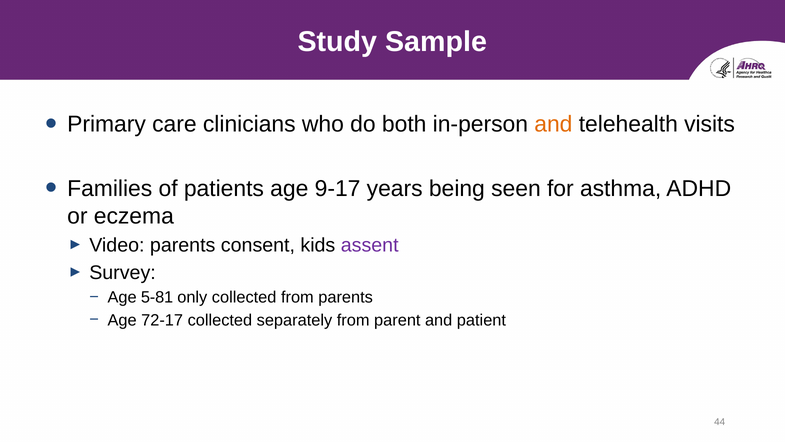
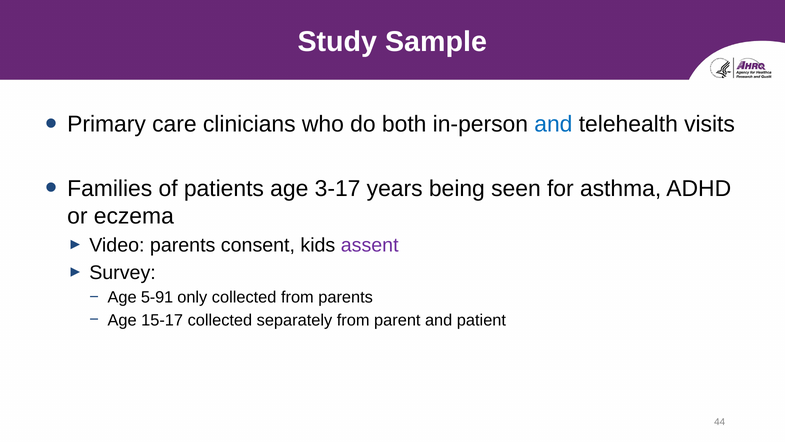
and colour: orange -> blue (553, 124)
9-17: 9-17 -> 3-17 (338, 188)
5-81: 5-81 -> 5-91 (157, 297)
72-17: 72-17 -> 15-17 (162, 320)
